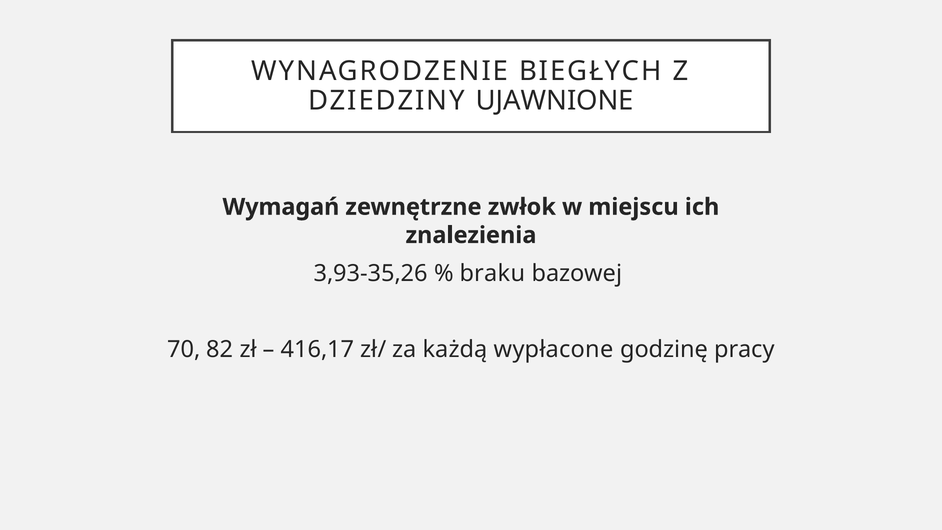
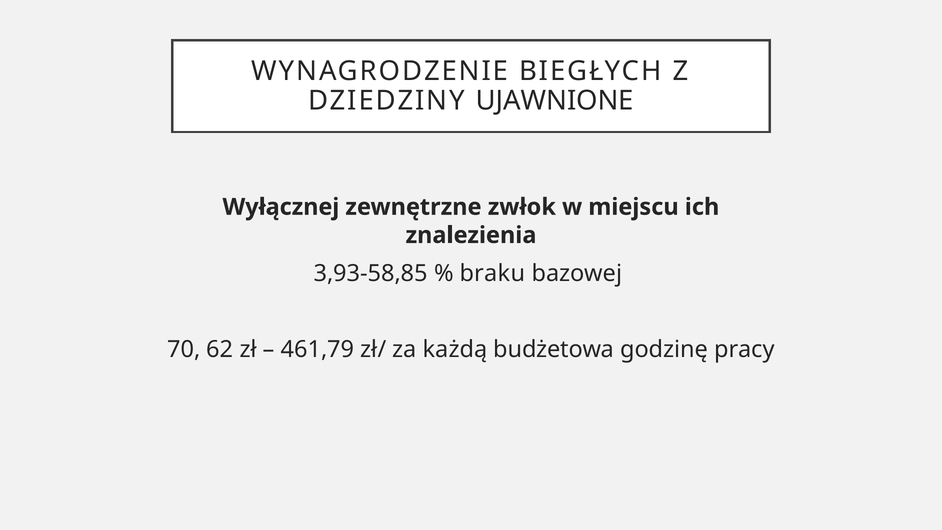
Wymagań: Wymagań -> Wyłącznej (281, 207)
3,93-35,26: 3,93-35,26 -> 3,93-58,85 (371, 273)
82: 82 -> 62 (220, 349)
416,17: 416,17 -> 461,79 (317, 349)
wypłacone: wypłacone -> budżetowa (554, 349)
